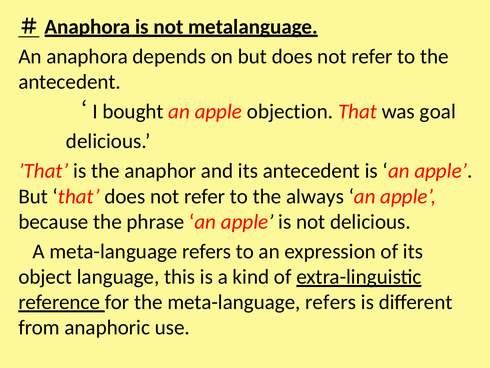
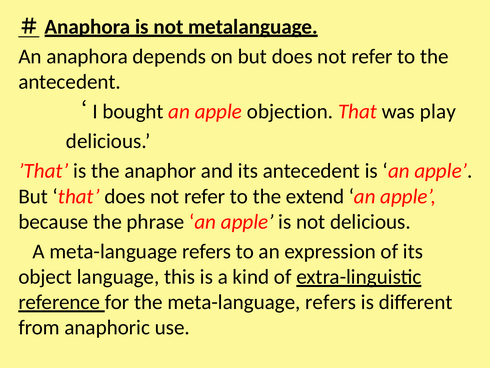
goal: goal -> play (438, 111)
always: always -> extend (315, 196)
